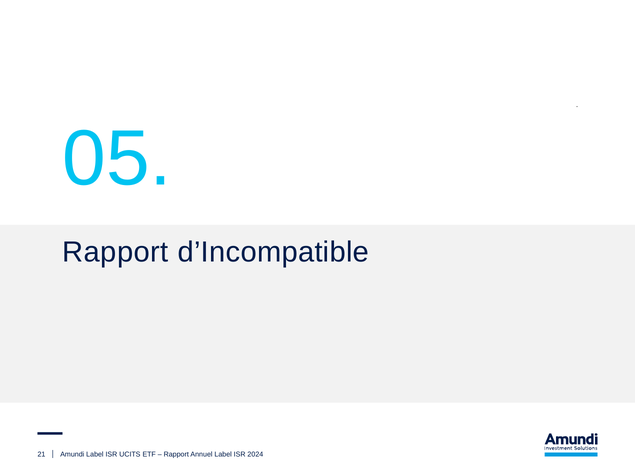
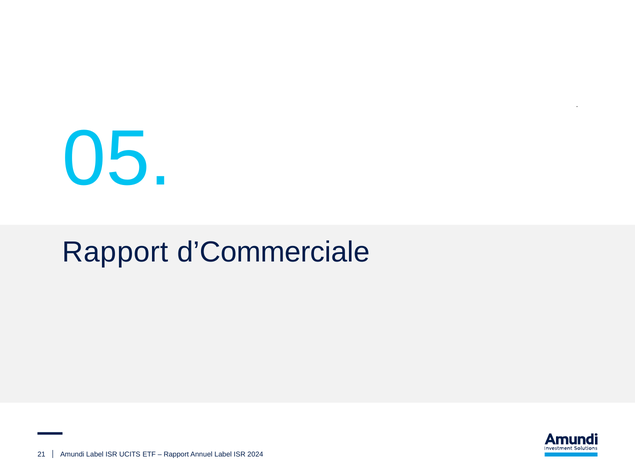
d’Incompatible: d’Incompatible -> d’Commerciale (274, 252)
